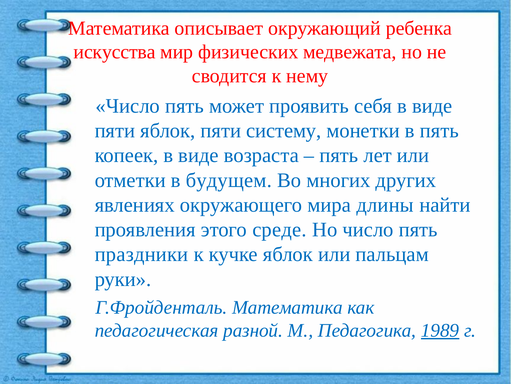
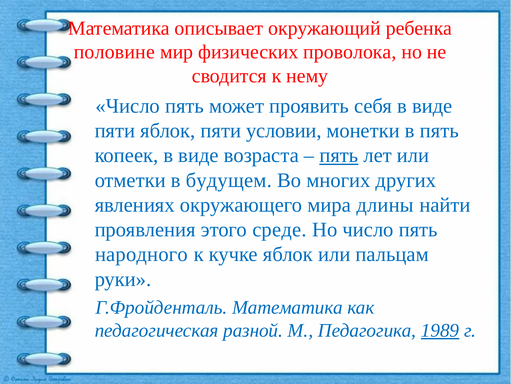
искусства: искусства -> половине (114, 52)
медвежата: медвежата -> проволока (350, 52)
систему: систему -> условии (284, 130)
пять underline: none -> present (339, 155)
праздники: праздники -> народного (141, 254)
